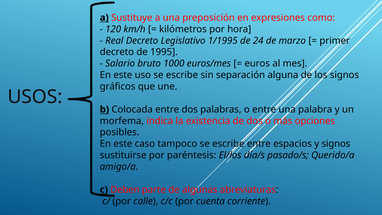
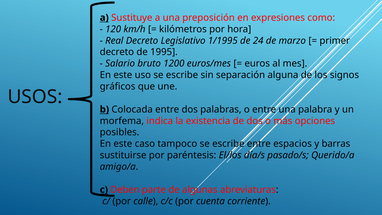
1000: 1000 -> 1200 (174, 63)
y signos: signos -> barras (336, 144)
